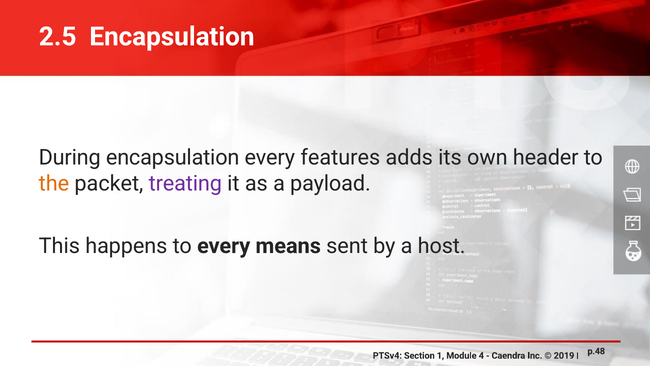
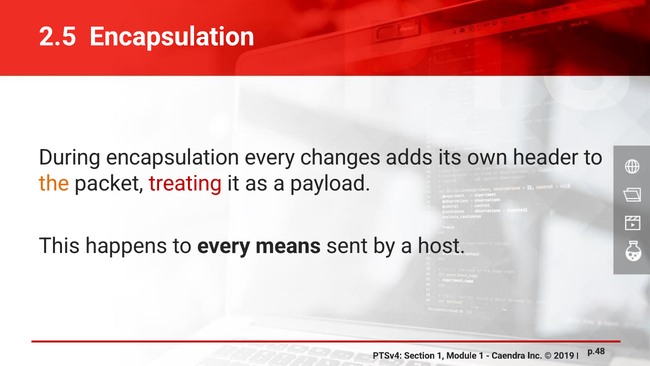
features: features -> changes (340, 157)
treating colour: purple -> red (185, 183)
Module 4: 4 -> 1 (481, 355)
